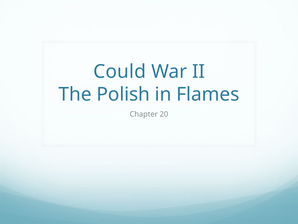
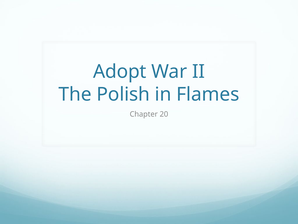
Could: Could -> Adopt (120, 71)
